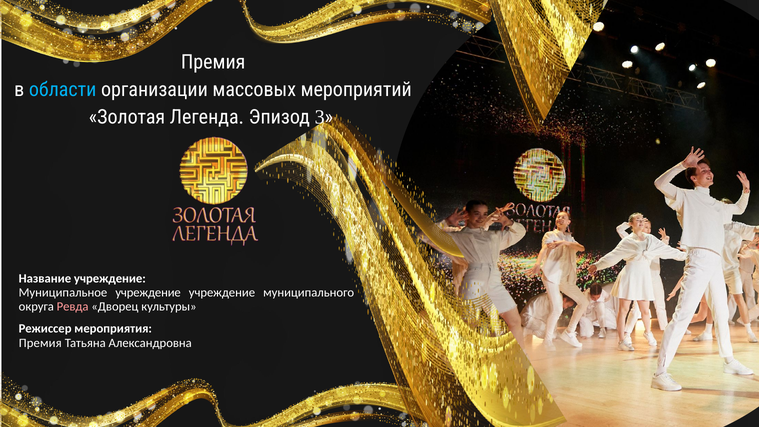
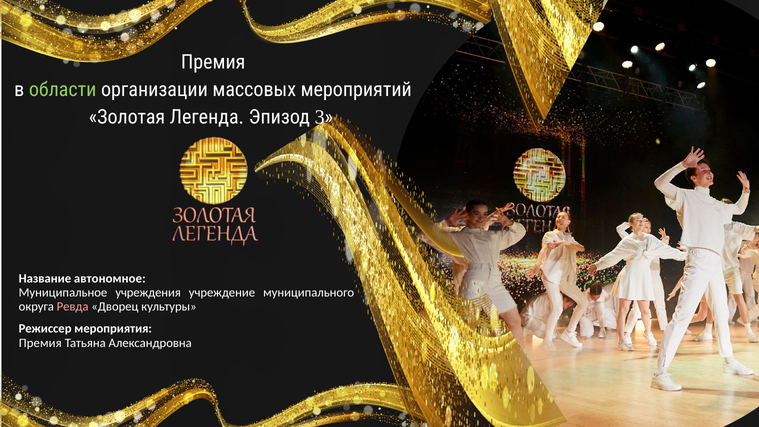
области colour: light blue -> light green (63, 90)
Название учреждение: учреждение -> автономное (110, 278)
Муниципальное учреждение: учреждение -> учреждения (148, 292)
